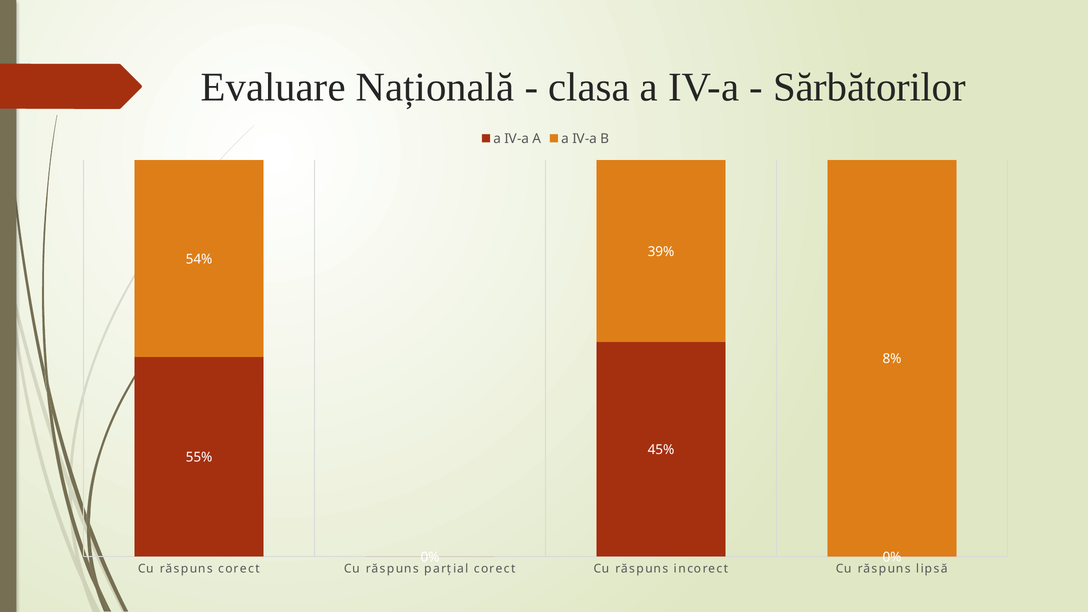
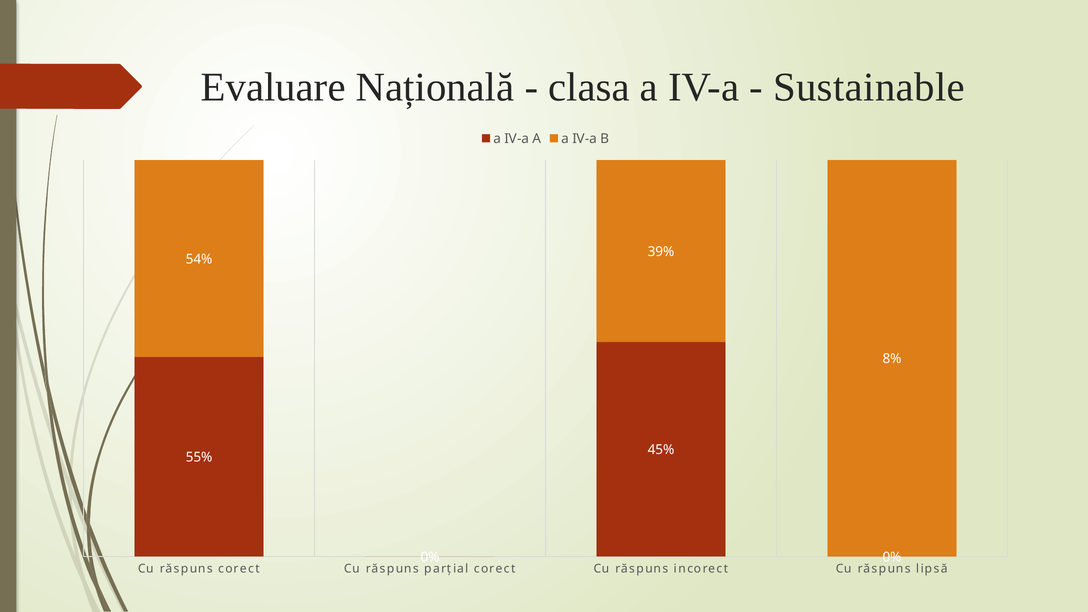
Sărbătorilor: Sărbătorilor -> Sustainable (869, 87)
